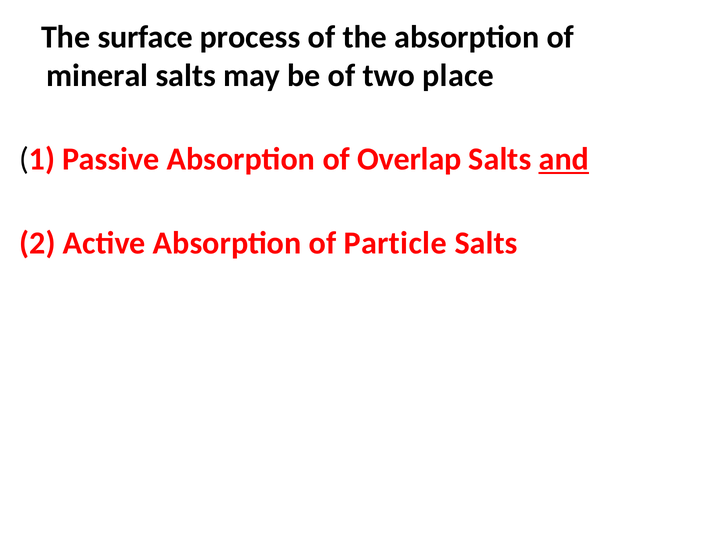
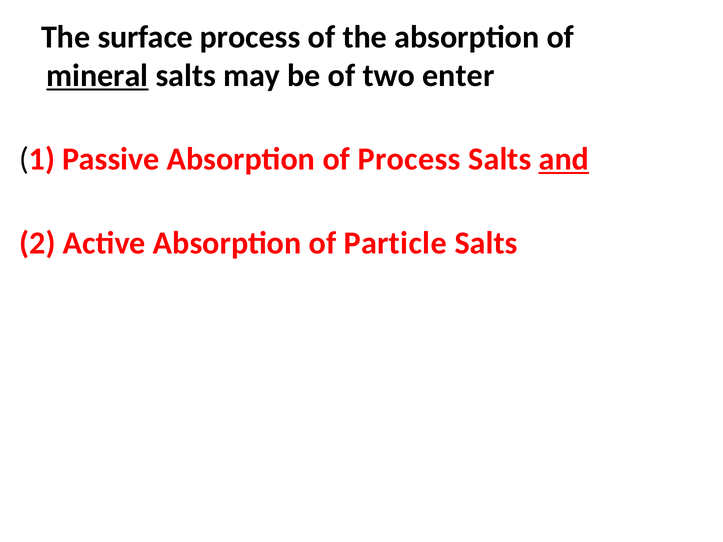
mineral underline: none -> present (97, 76)
place: place -> enter (458, 76)
of Overlap: Overlap -> Process (409, 159)
